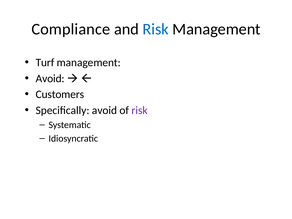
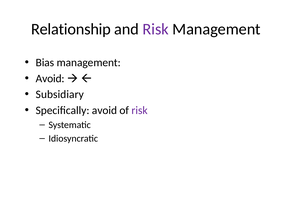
Compliance: Compliance -> Relationship (71, 29)
Risk colour: blue -> purple (156, 29)
Turf: Turf -> Bias (45, 63)
Customers: Customers -> Subsidiary (60, 94)
